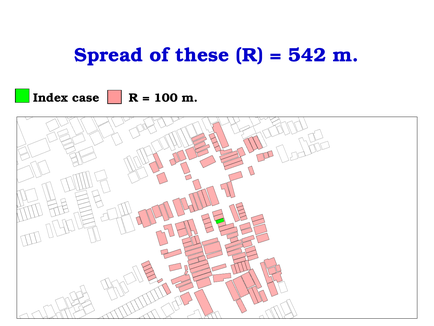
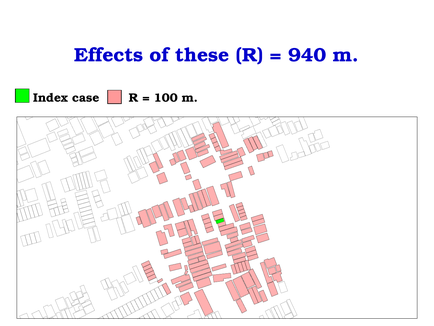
Spread: Spread -> Effects (109, 55)
542: 542 -> 940 (307, 55)
